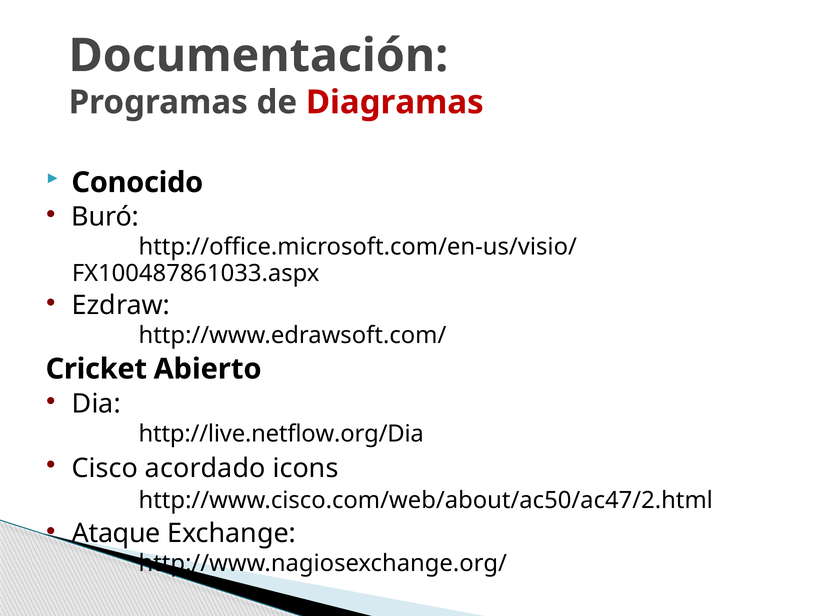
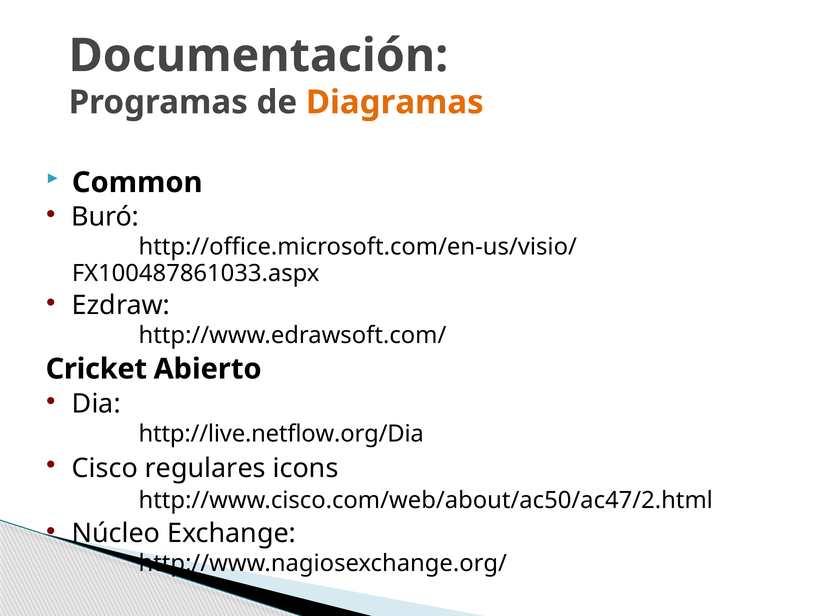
Diagramas colour: red -> orange (395, 102)
Conocido: Conocido -> Common (137, 183)
acordado: acordado -> regulares (205, 469)
Ataque: Ataque -> Núcleo (116, 534)
